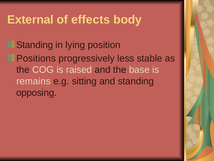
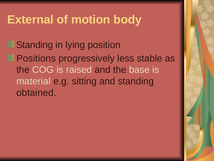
effects: effects -> motion (91, 20)
remains: remains -> material (33, 81)
opposing: opposing -> obtained (36, 92)
